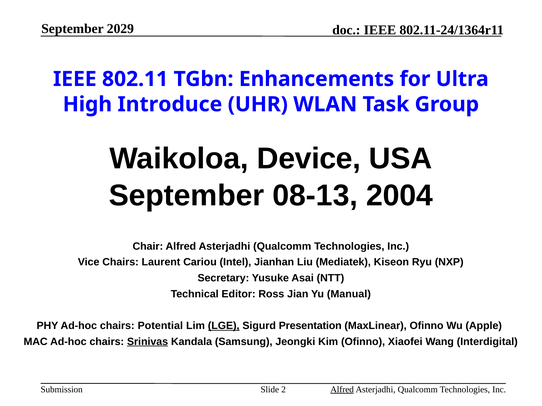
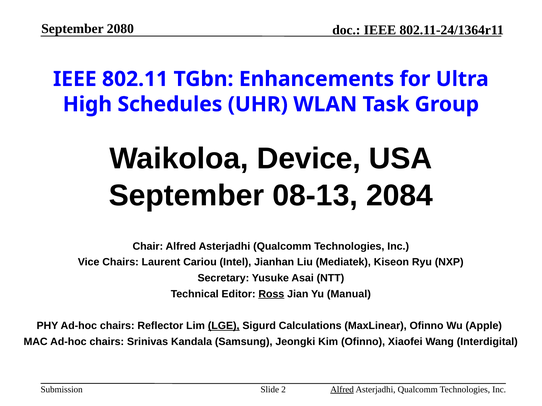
2029: 2029 -> 2080 (120, 29)
Introduce: Introduce -> Schedules (170, 104)
2004: 2004 -> 2084 (400, 196)
Ross underline: none -> present (271, 294)
Potential: Potential -> Reflector (160, 326)
Presentation: Presentation -> Calculations (310, 326)
Srinivas underline: present -> none (148, 342)
